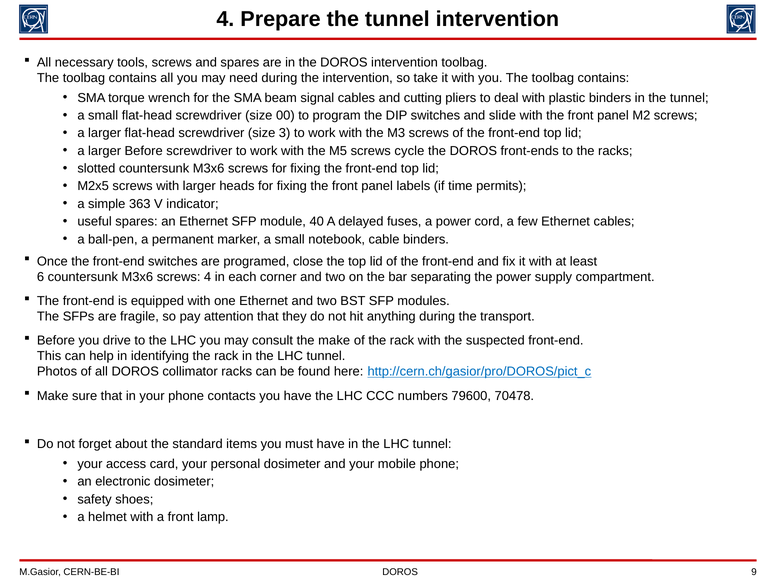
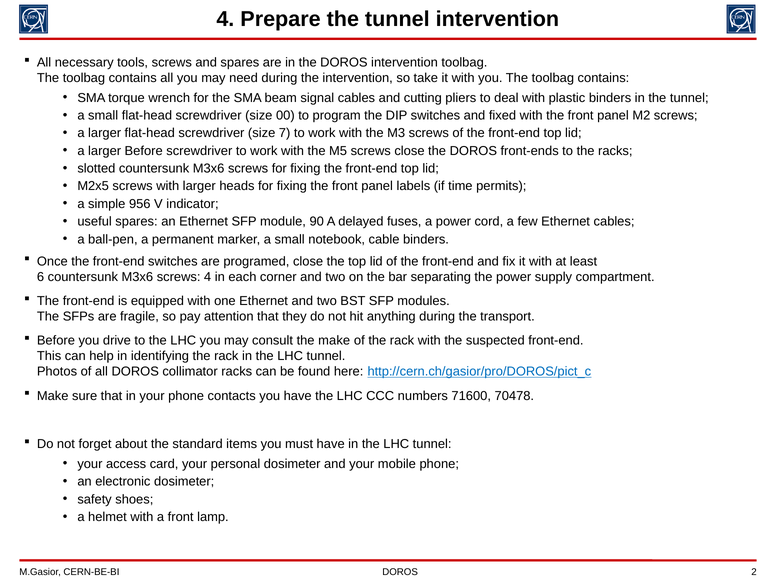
slide: slide -> fixed (503, 115)
3: 3 -> 7 (285, 133)
screws cycle: cycle -> close (409, 151)
363: 363 -> 956 (140, 204)
40: 40 -> 90 (317, 222)
79600: 79600 -> 71600 (471, 396)
9: 9 -> 2 (754, 572)
